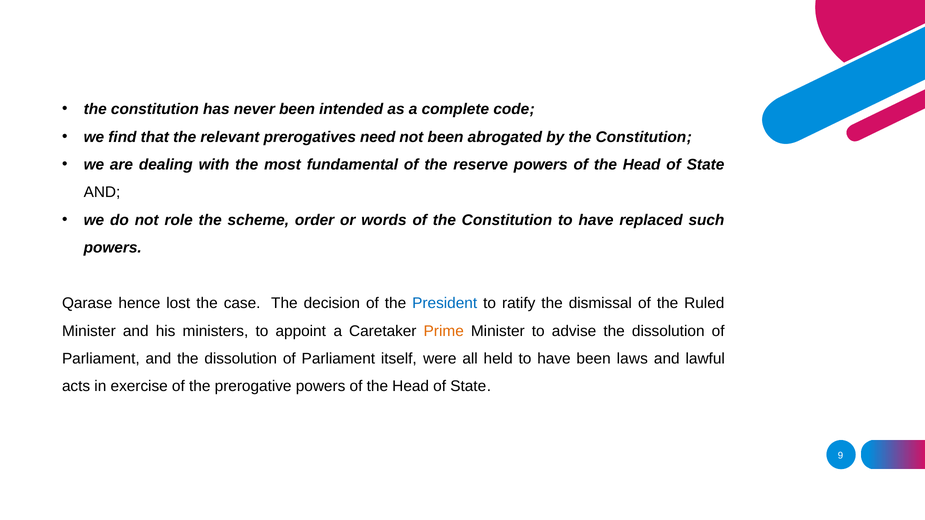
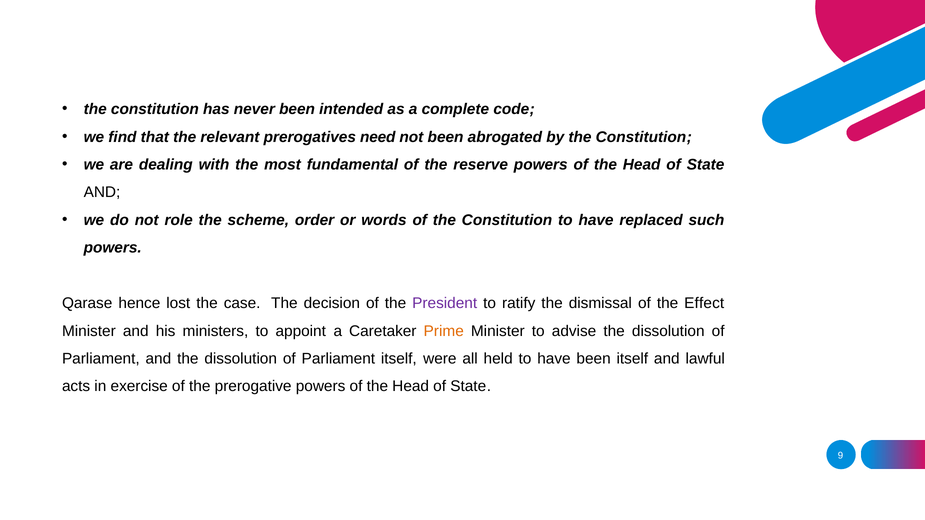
President colour: blue -> purple (445, 303)
Ruled: Ruled -> Effect (704, 303)
been laws: laws -> itself (632, 359)
